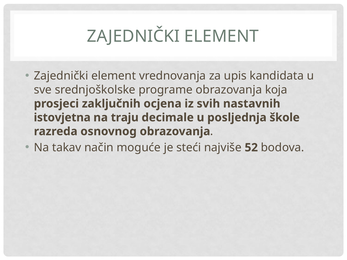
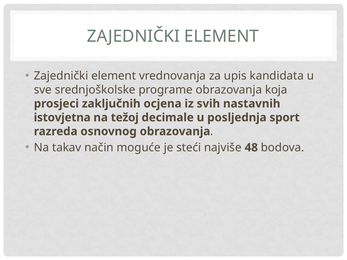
traju: traju -> težoj (125, 118)
škole: škole -> sport (285, 118)
52: 52 -> 48 (251, 148)
